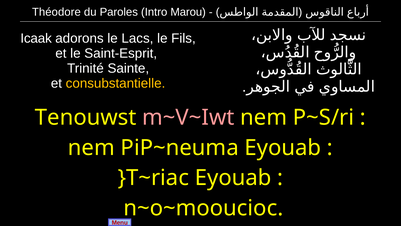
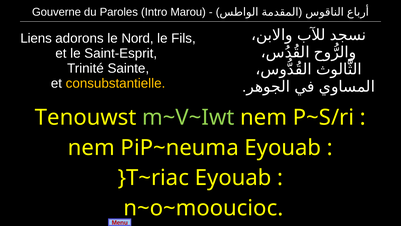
Théodore: Théodore -> Gouverne (56, 12)
Icaak: Icaak -> Liens (36, 38)
Lacs: Lacs -> Nord (137, 38)
m~V~Iwt colour: pink -> light green (188, 117)
